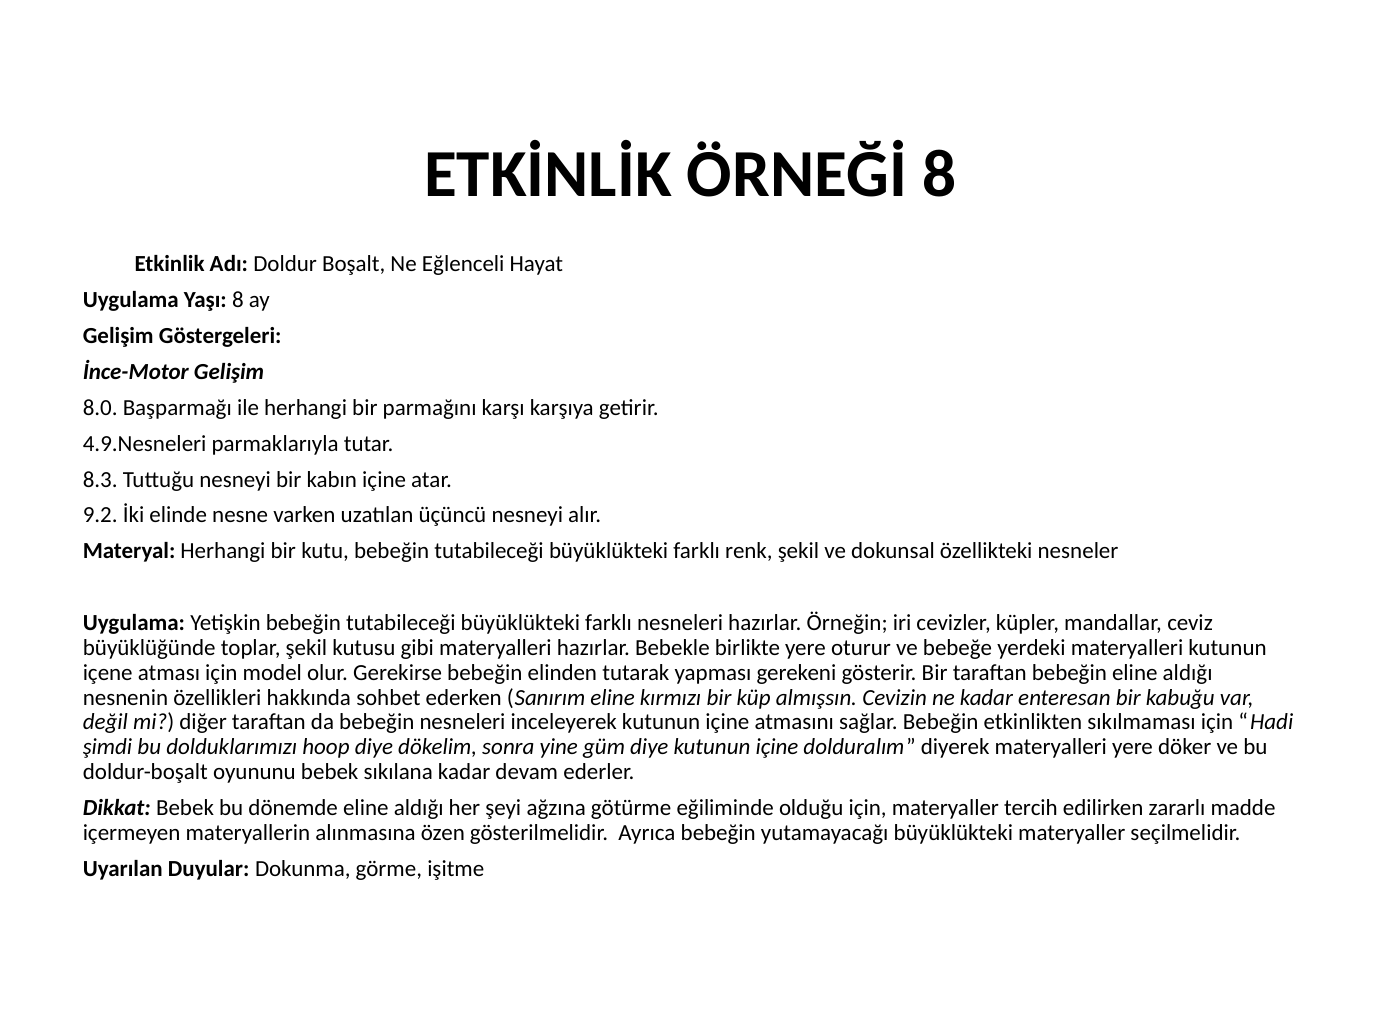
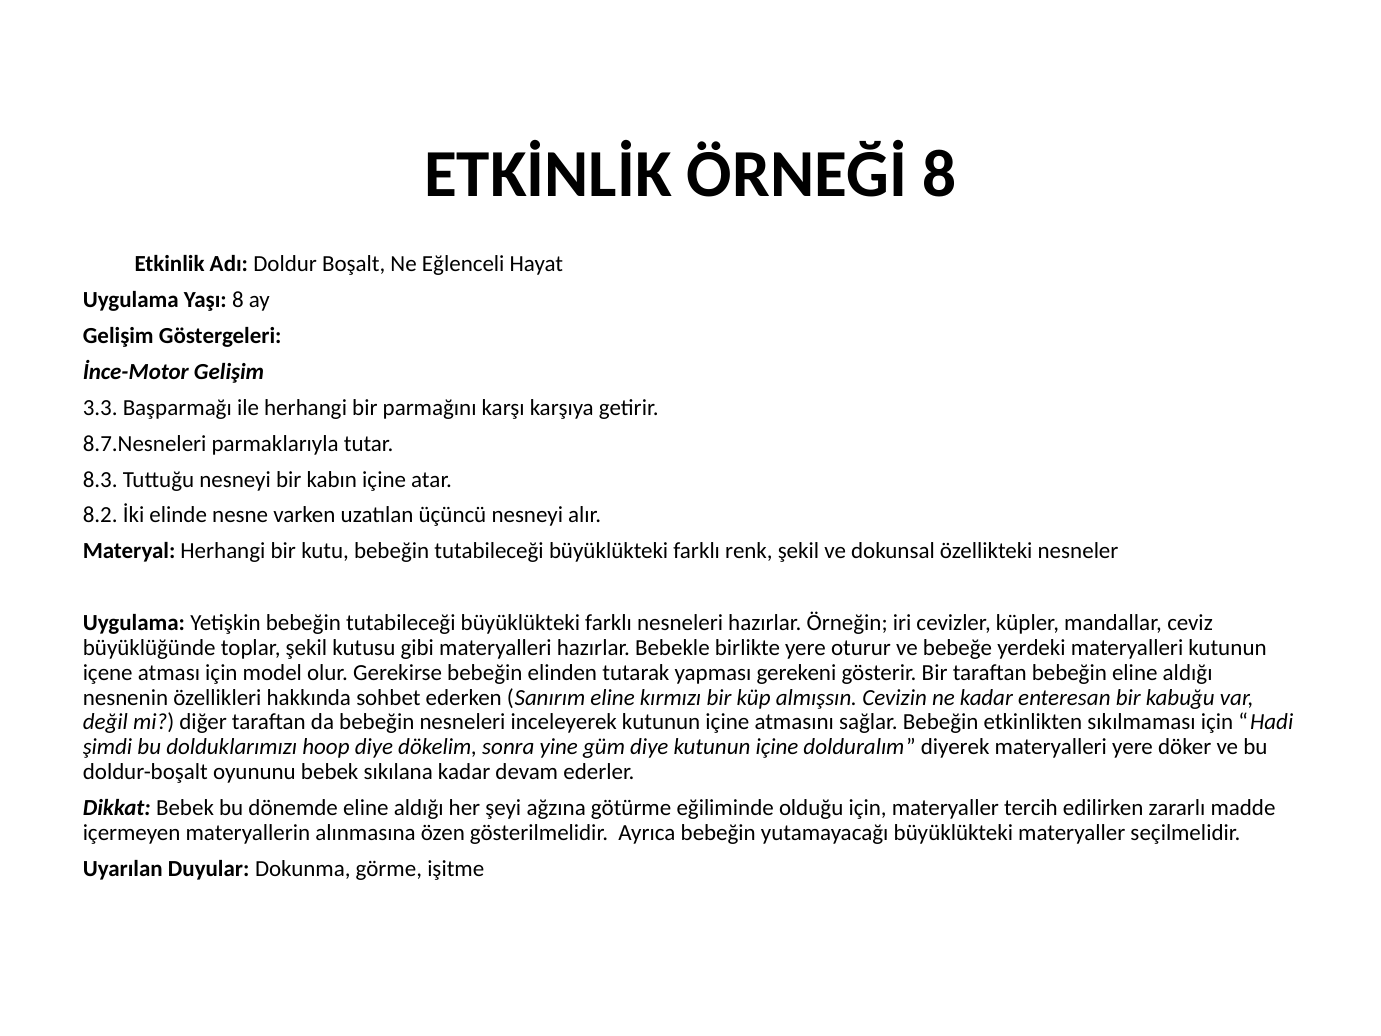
8.0: 8.0 -> 3.3 (100, 408)
4.9.Nesneleri: 4.9.Nesneleri -> 8.7.Nesneleri (145, 443)
9.2: 9.2 -> 8.2 (100, 515)
